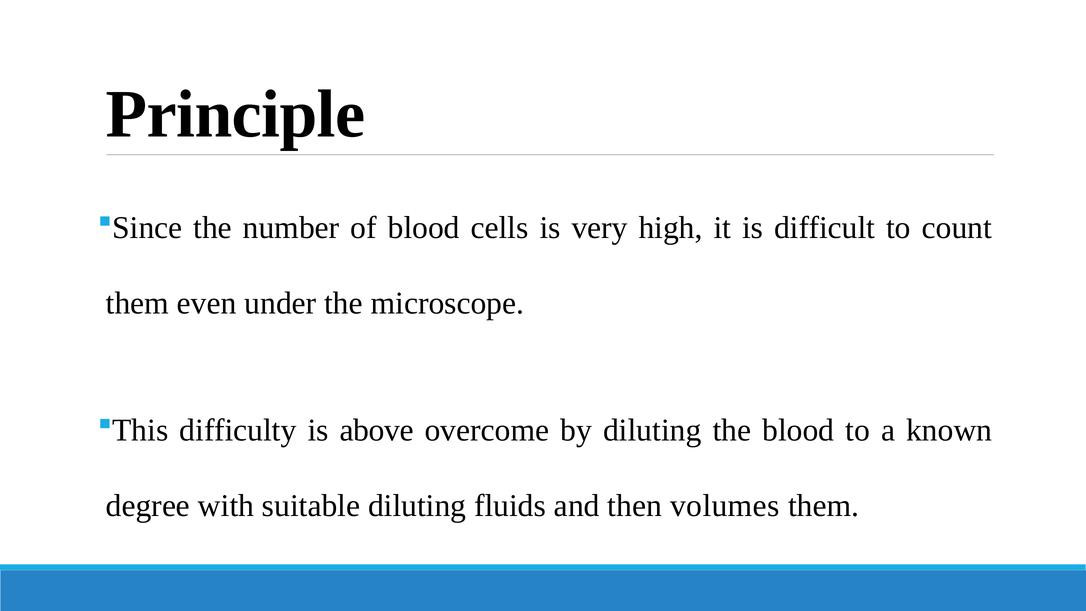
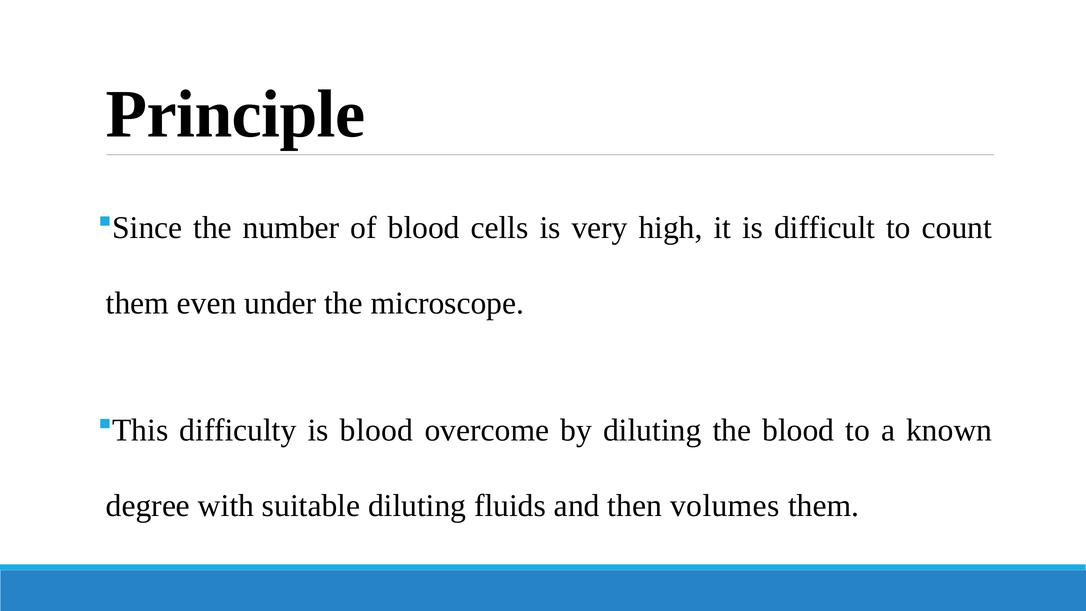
is above: above -> blood (377, 430)
